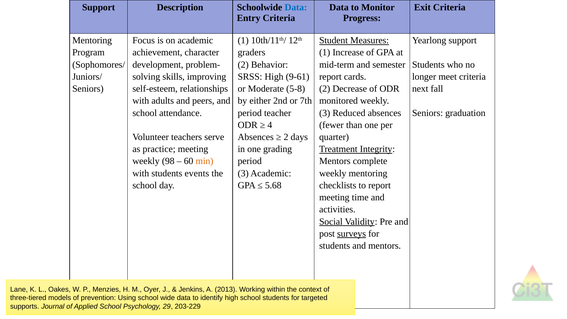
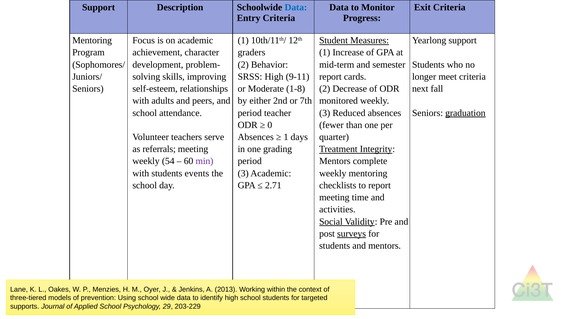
9-61: 9-61 -> 9-11 (298, 77)
5-8: 5-8 -> 1-8 (296, 89)
graduation underline: none -> present (465, 113)
4: 4 -> 0 (270, 125)
2: 2 -> 1 (286, 137)
practice: practice -> referrals (159, 149)
98: 98 -> 54 (168, 161)
min colour: orange -> purple (204, 161)
5.68: 5.68 -> 2.71 (273, 185)
